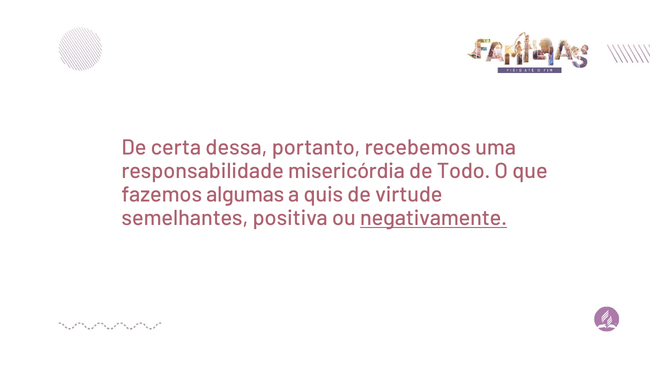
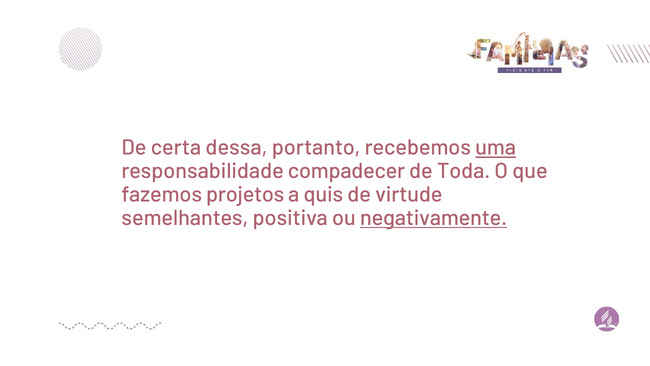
uma underline: none -> present (496, 148)
misericórdia: misericórdia -> compadecer (346, 171)
Todo: Todo -> Toda (464, 171)
algumas: algumas -> projetos (245, 194)
